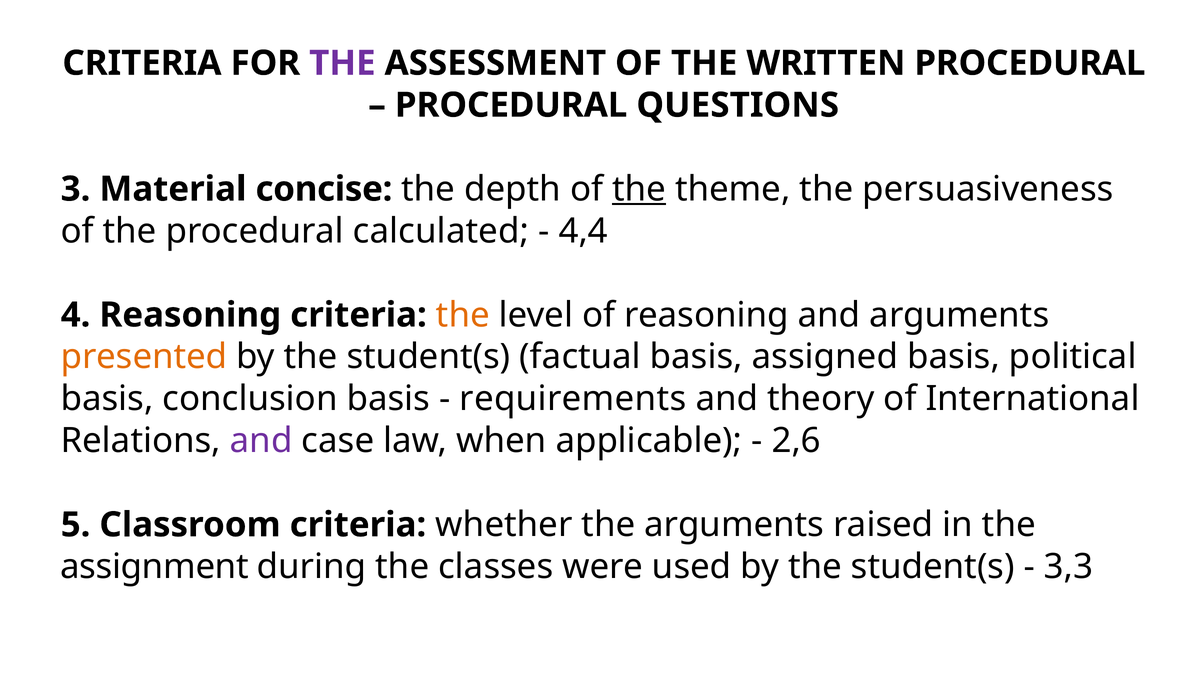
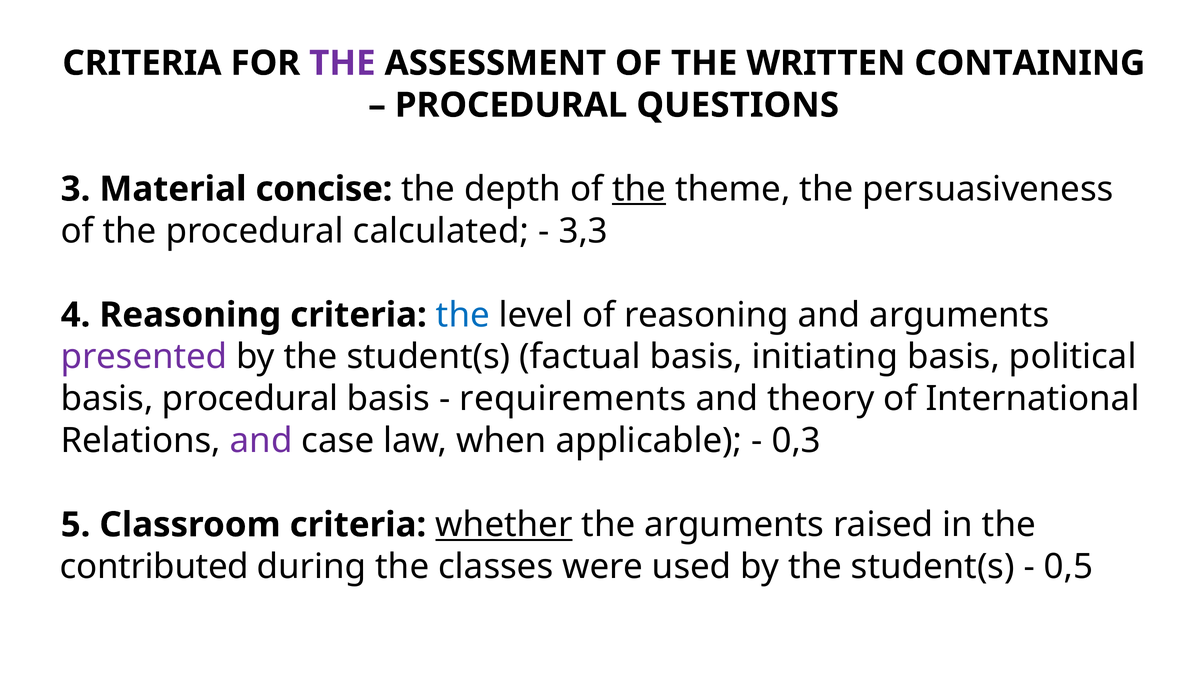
WRITTEN PROCEDURAL: PROCEDURAL -> CONTAINING (1030, 63)
4,4: 4,4 -> 3,3 (583, 231)
the colour: orange -> blue (463, 315)
presented colour: orange -> purple (144, 357)
assigned: assigned -> initiating (825, 357)
basis conclusion: conclusion -> procedural (250, 399)
2,6: 2,6 -> 0,3 (796, 441)
whether underline: none -> present (504, 525)
assignment: assignment -> contributed (154, 567)
3,3: 3,3 -> 0,5 (1069, 567)
